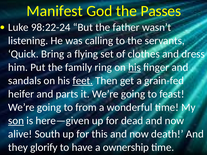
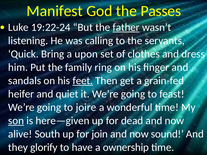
98:22-24: 98:22-24 -> 19:22-24 (51, 27)
father underline: none -> present (126, 27)
flying: flying -> upon (86, 54)
his underline: present -> none (135, 67)
parts: parts -> quiet (67, 94)
from: from -> joire (86, 107)
this: this -> join (100, 134)
death: death -> sound (167, 134)
